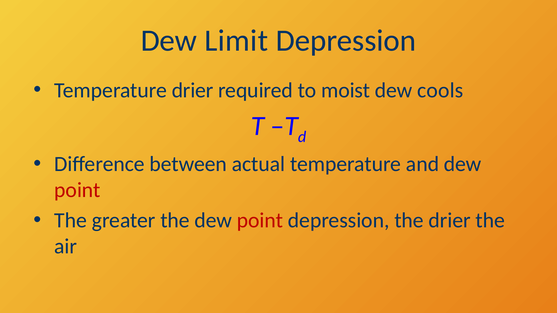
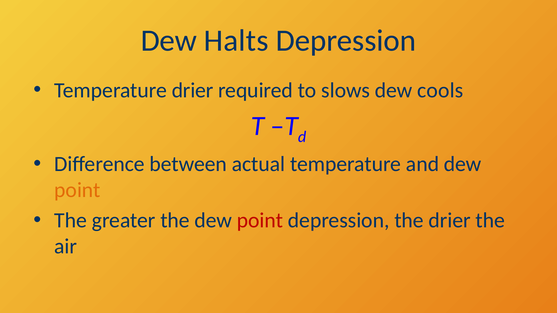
Limit: Limit -> Halts (236, 41)
moist: moist -> slows (346, 90)
point colour: red -> orange (77, 190)
